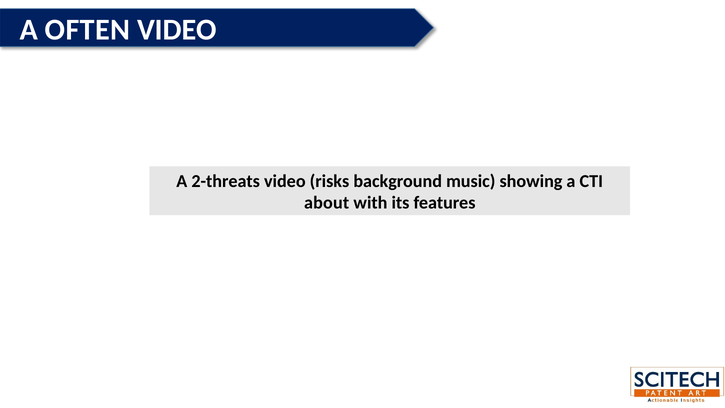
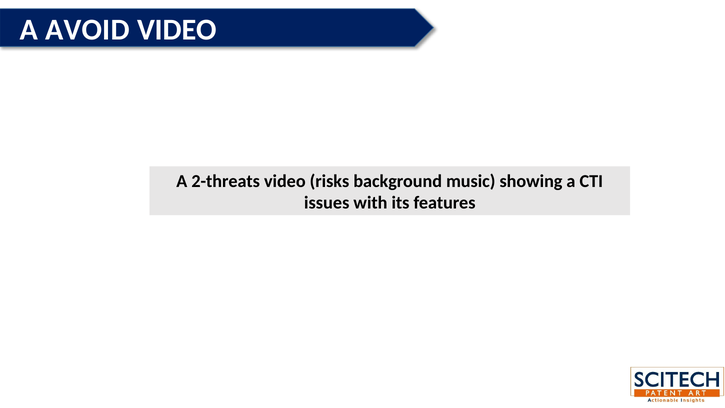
OFTEN: OFTEN -> AVOID (87, 30)
about: about -> issues (327, 203)
